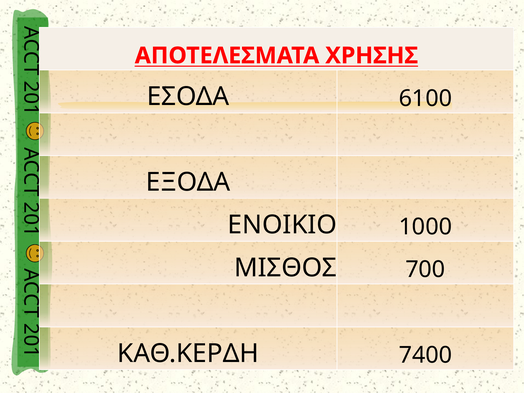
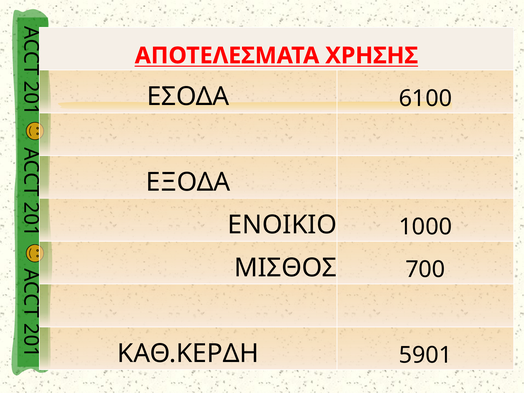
7400: 7400 -> 5901 (425, 355)
